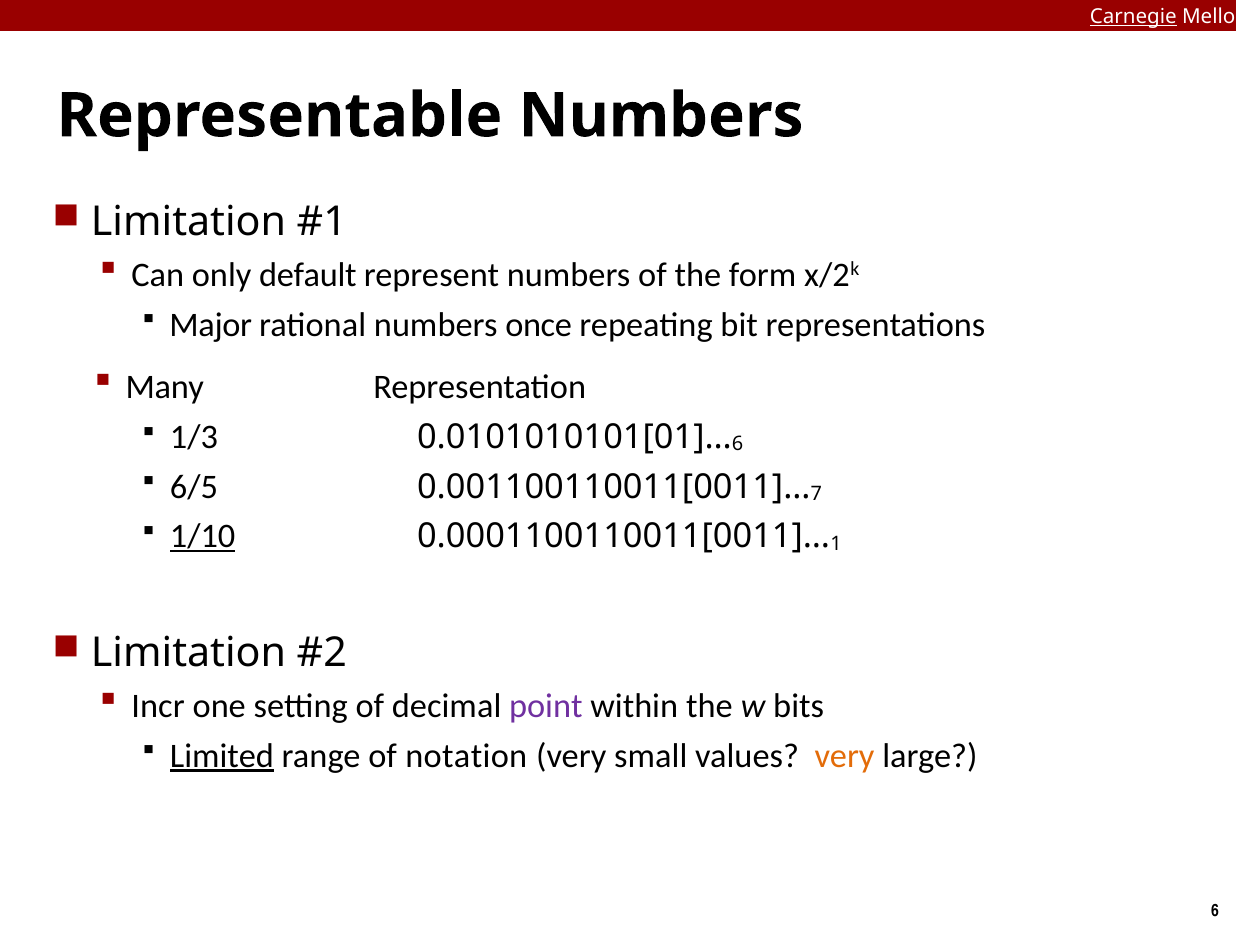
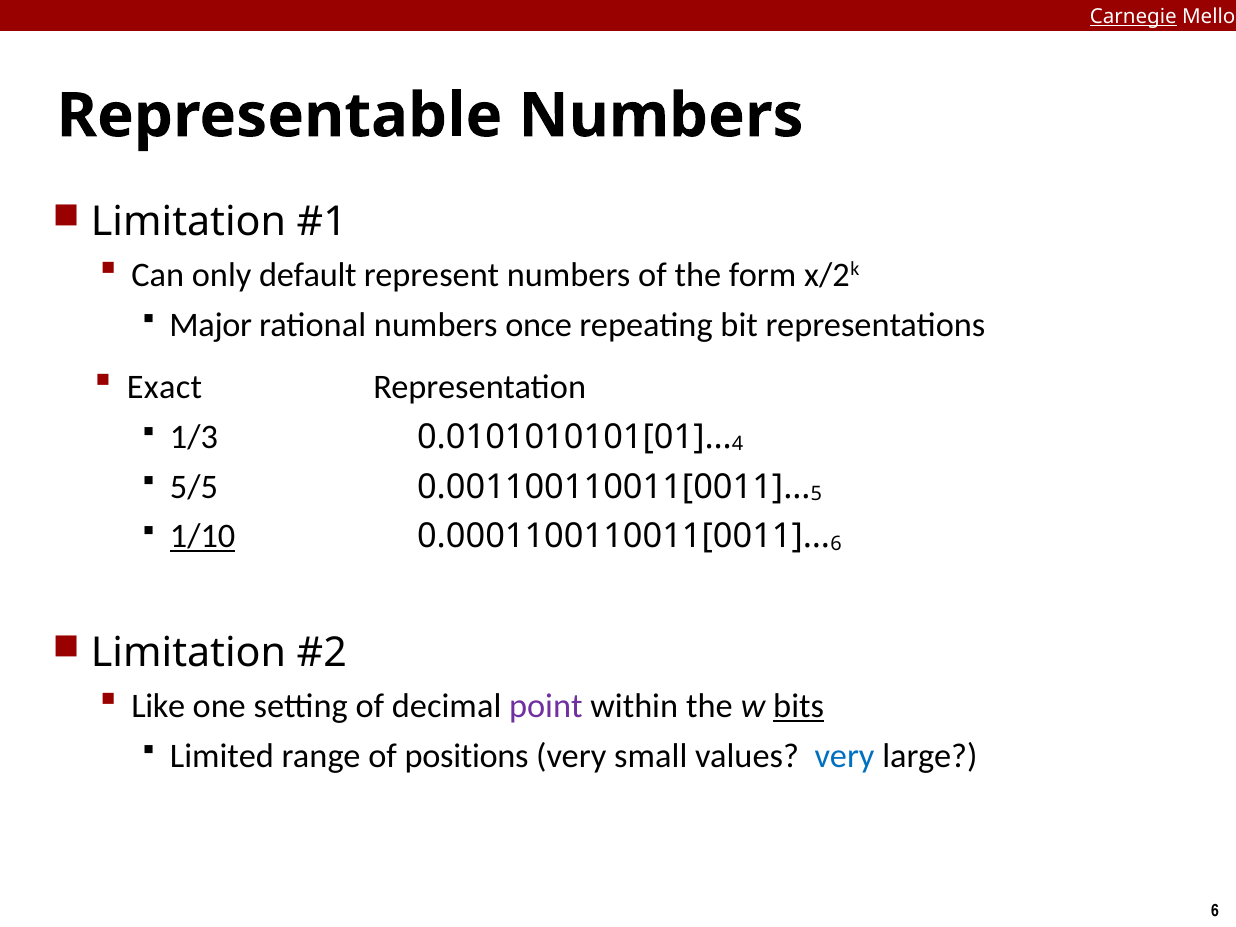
Many: Many -> Exact (165, 387)
6: 6 -> 4 (738, 444)
6/5: 6/5 -> 5/5 (194, 487)
7: 7 -> 5 (816, 494)
1: 1 -> 6 (836, 543)
Incr: Incr -> Like (158, 706)
bits underline: none -> present (799, 706)
Limited underline: present -> none (222, 756)
notation: notation -> positions (467, 756)
very colour: orange -> blue (845, 756)
